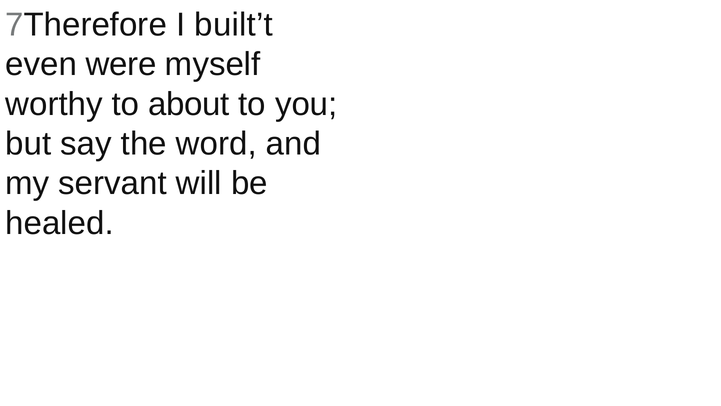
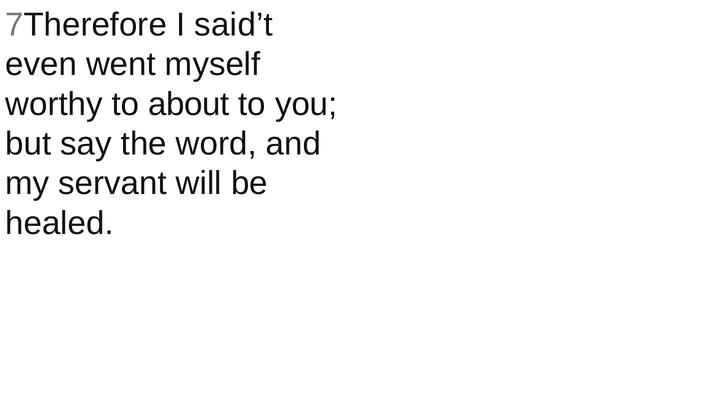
built’t: built’t -> said’t (234, 25)
were: were -> went (121, 64)
